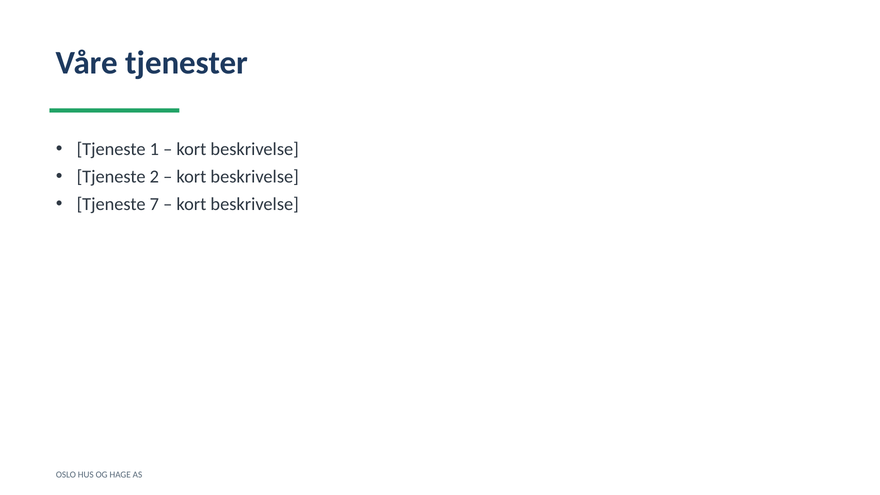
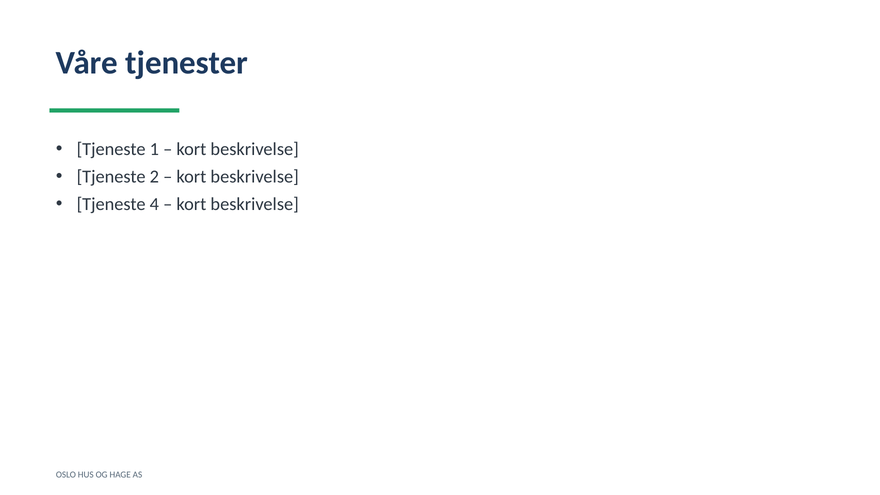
7: 7 -> 4 (154, 204)
